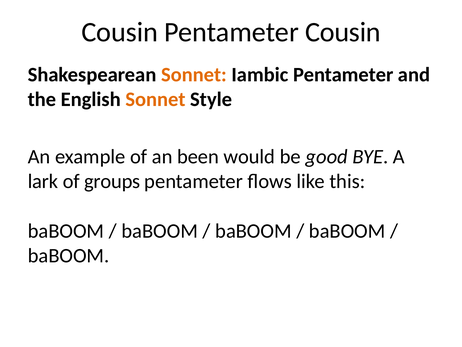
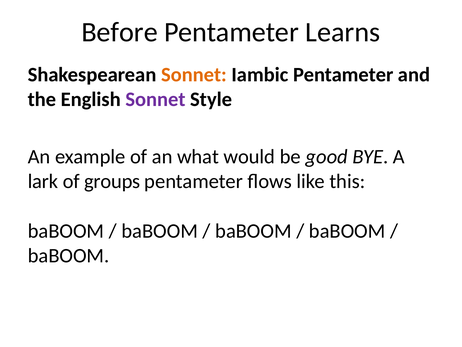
Cousin: Cousin -> Before (120, 32)
Pentameter Cousin: Cousin -> Learns (343, 32)
Sonnet colour: orange -> purple (156, 99)
been: been -> what (198, 157)
